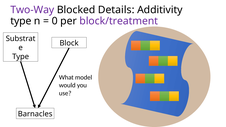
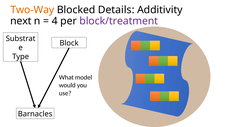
Two-Way colour: purple -> orange (32, 10)
type: type -> next (21, 21)
0: 0 -> 4 (55, 21)
